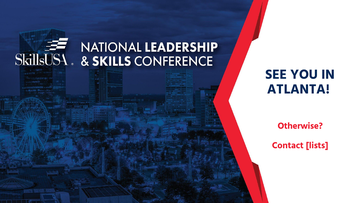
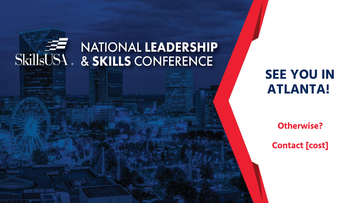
lists: lists -> cost (317, 145)
